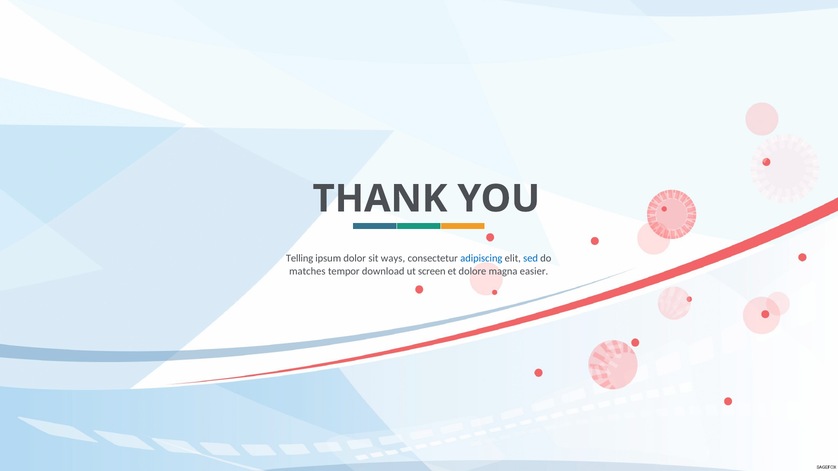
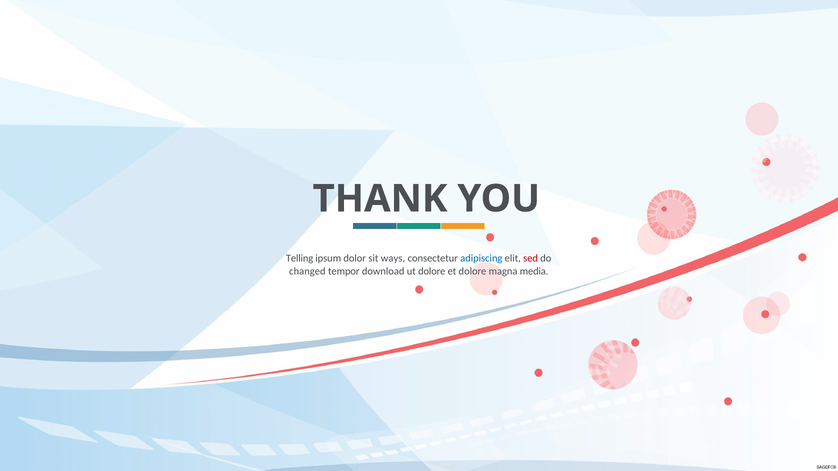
sed colour: blue -> red (531, 259)
matches: matches -> changed (307, 271)
ut screen: screen -> dolore (432, 271)
easier: easier -> media (534, 271)
